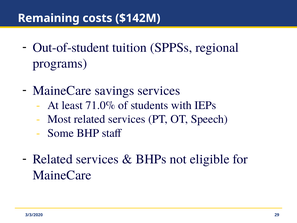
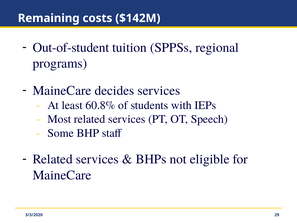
savings: savings -> decides (114, 90)
71.0%: 71.0% -> 60.8% (100, 105)
